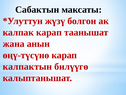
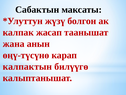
калпак карап: карап -> жасап (49, 32)
